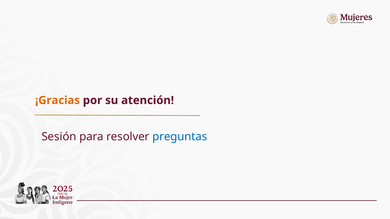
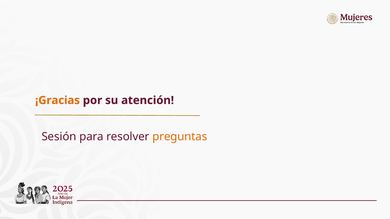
preguntas colour: blue -> orange (180, 137)
